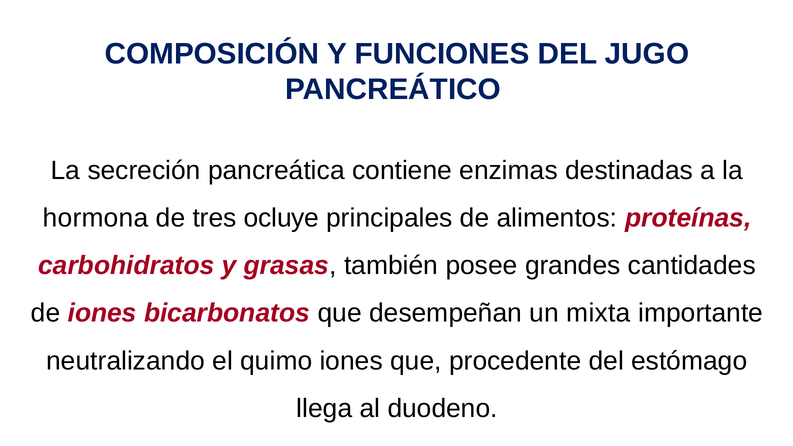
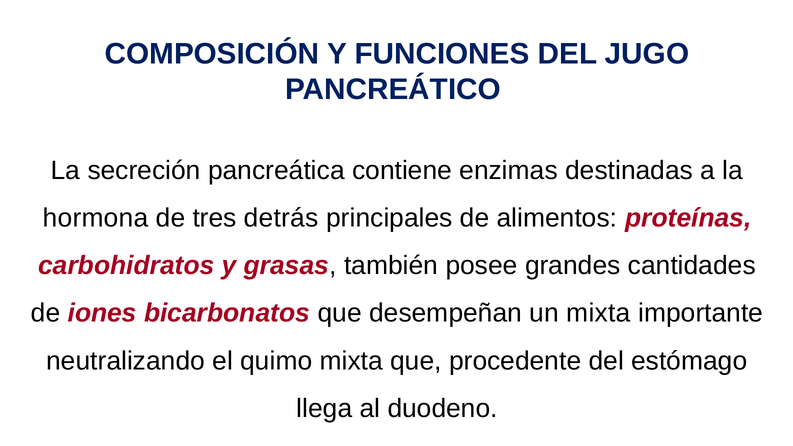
ocluye: ocluye -> detrás (281, 218)
quimo iones: iones -> mixta (351, 361)
